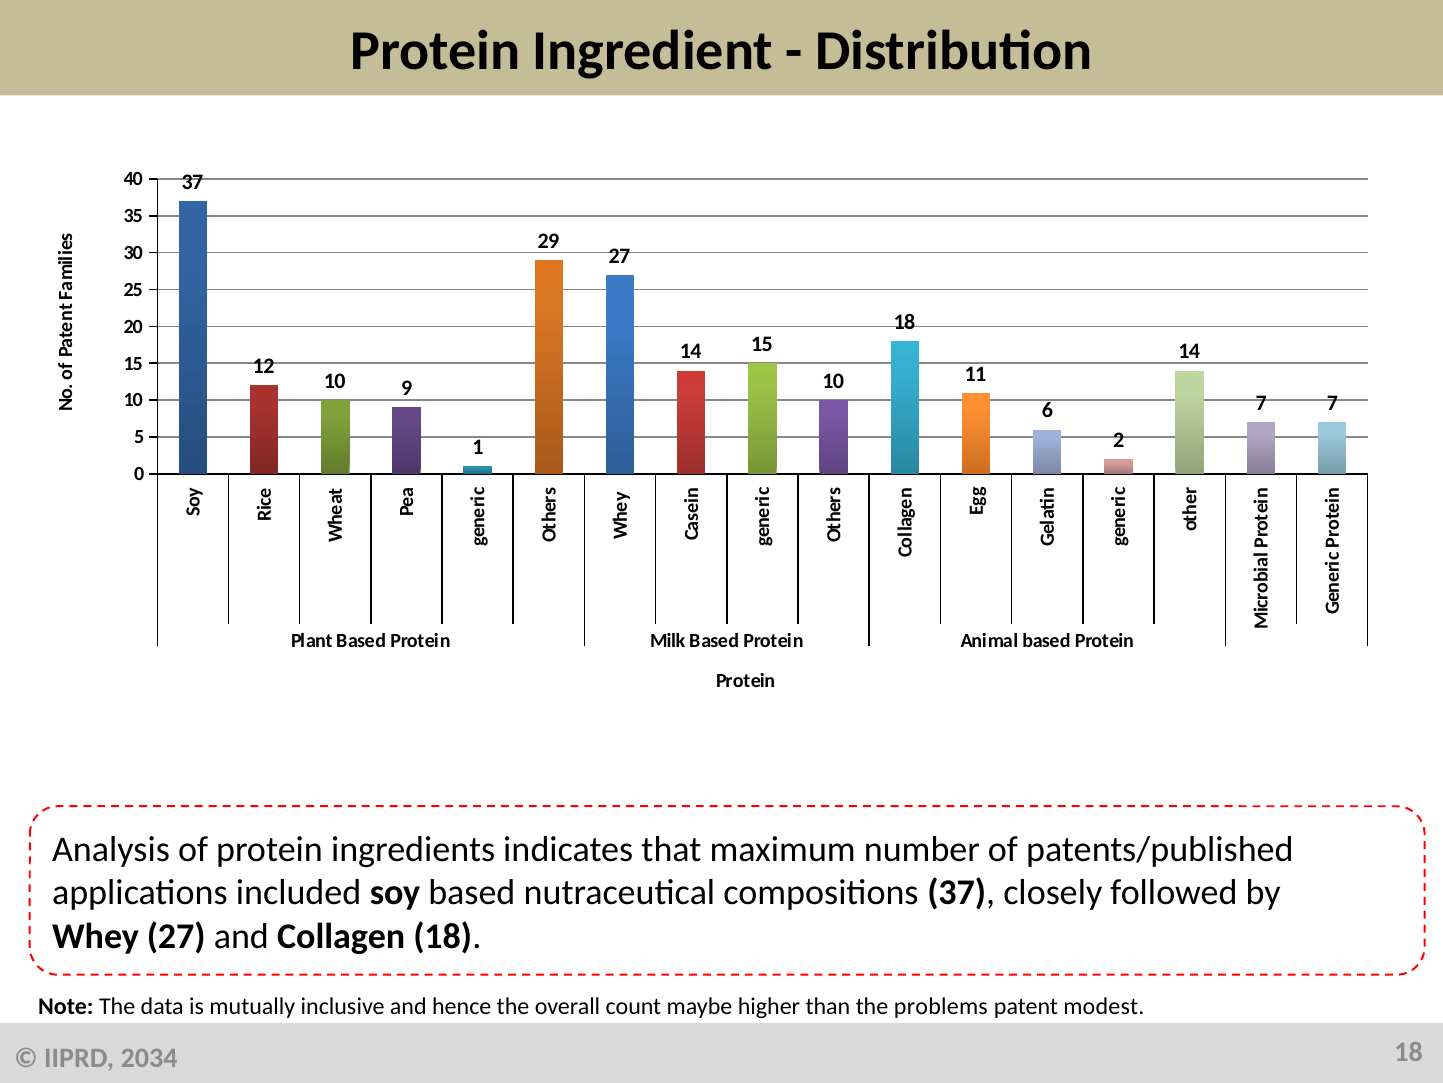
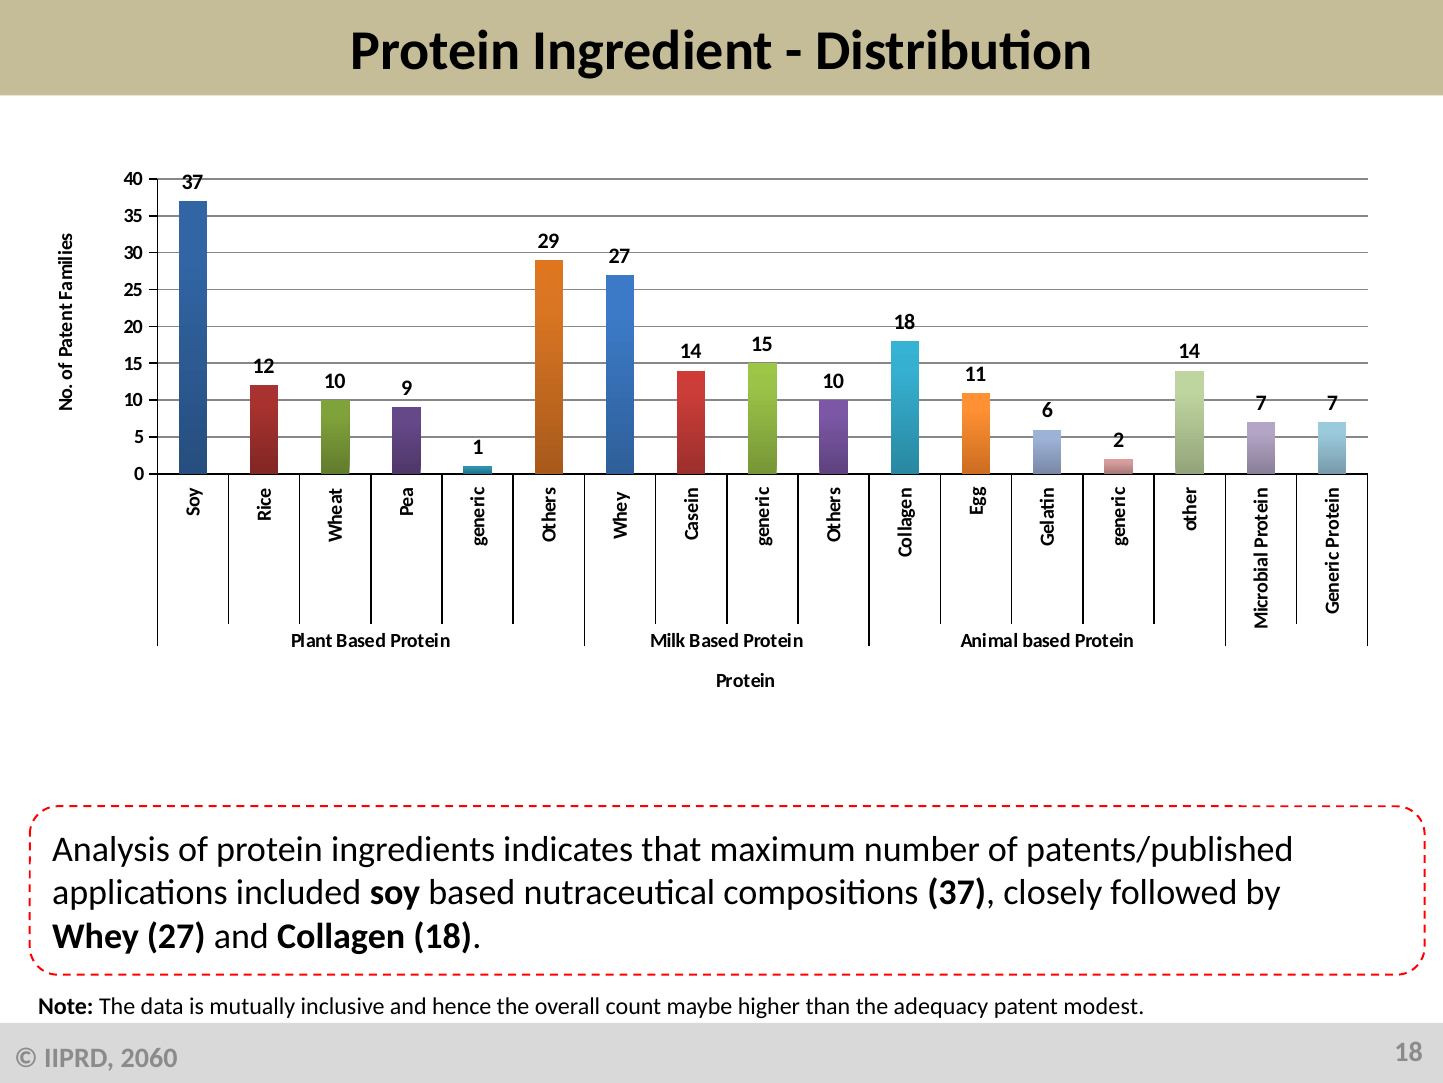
problems: problems -> adequacy (941, 1006)
2034: 2034 -> 2060 (149, 1058)
